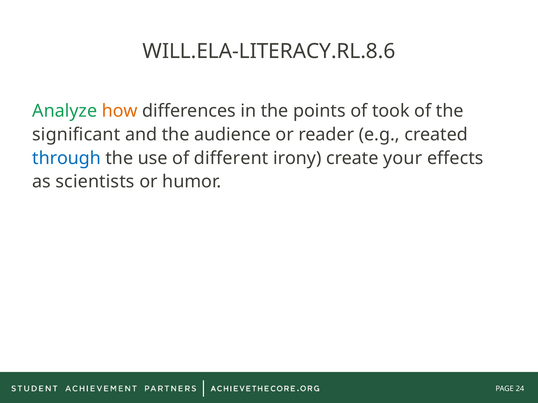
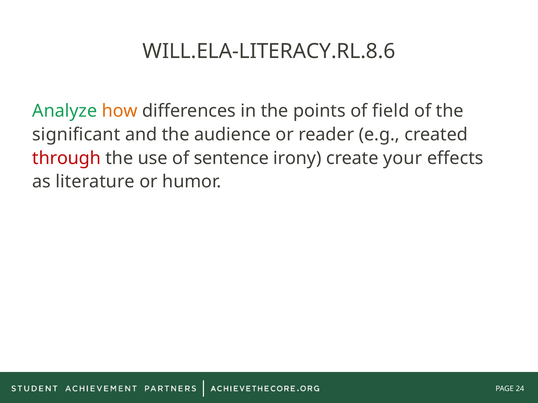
took: took -> field (391, 111)
through colour: blue -> red (67, 158)
different: different -> sentence (231, 158)
scientists: scientists -> literature (95, 182)
